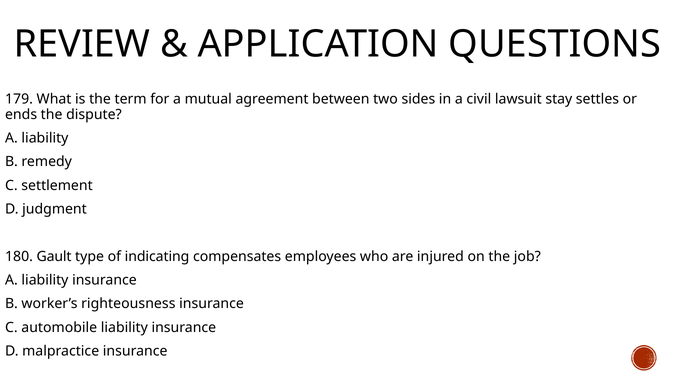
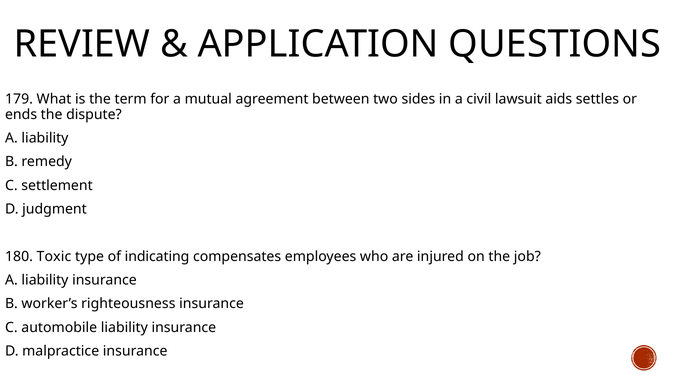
stay: stay -> aids (559, 99)
Gault: Gault -> Toxic (54, 256)
